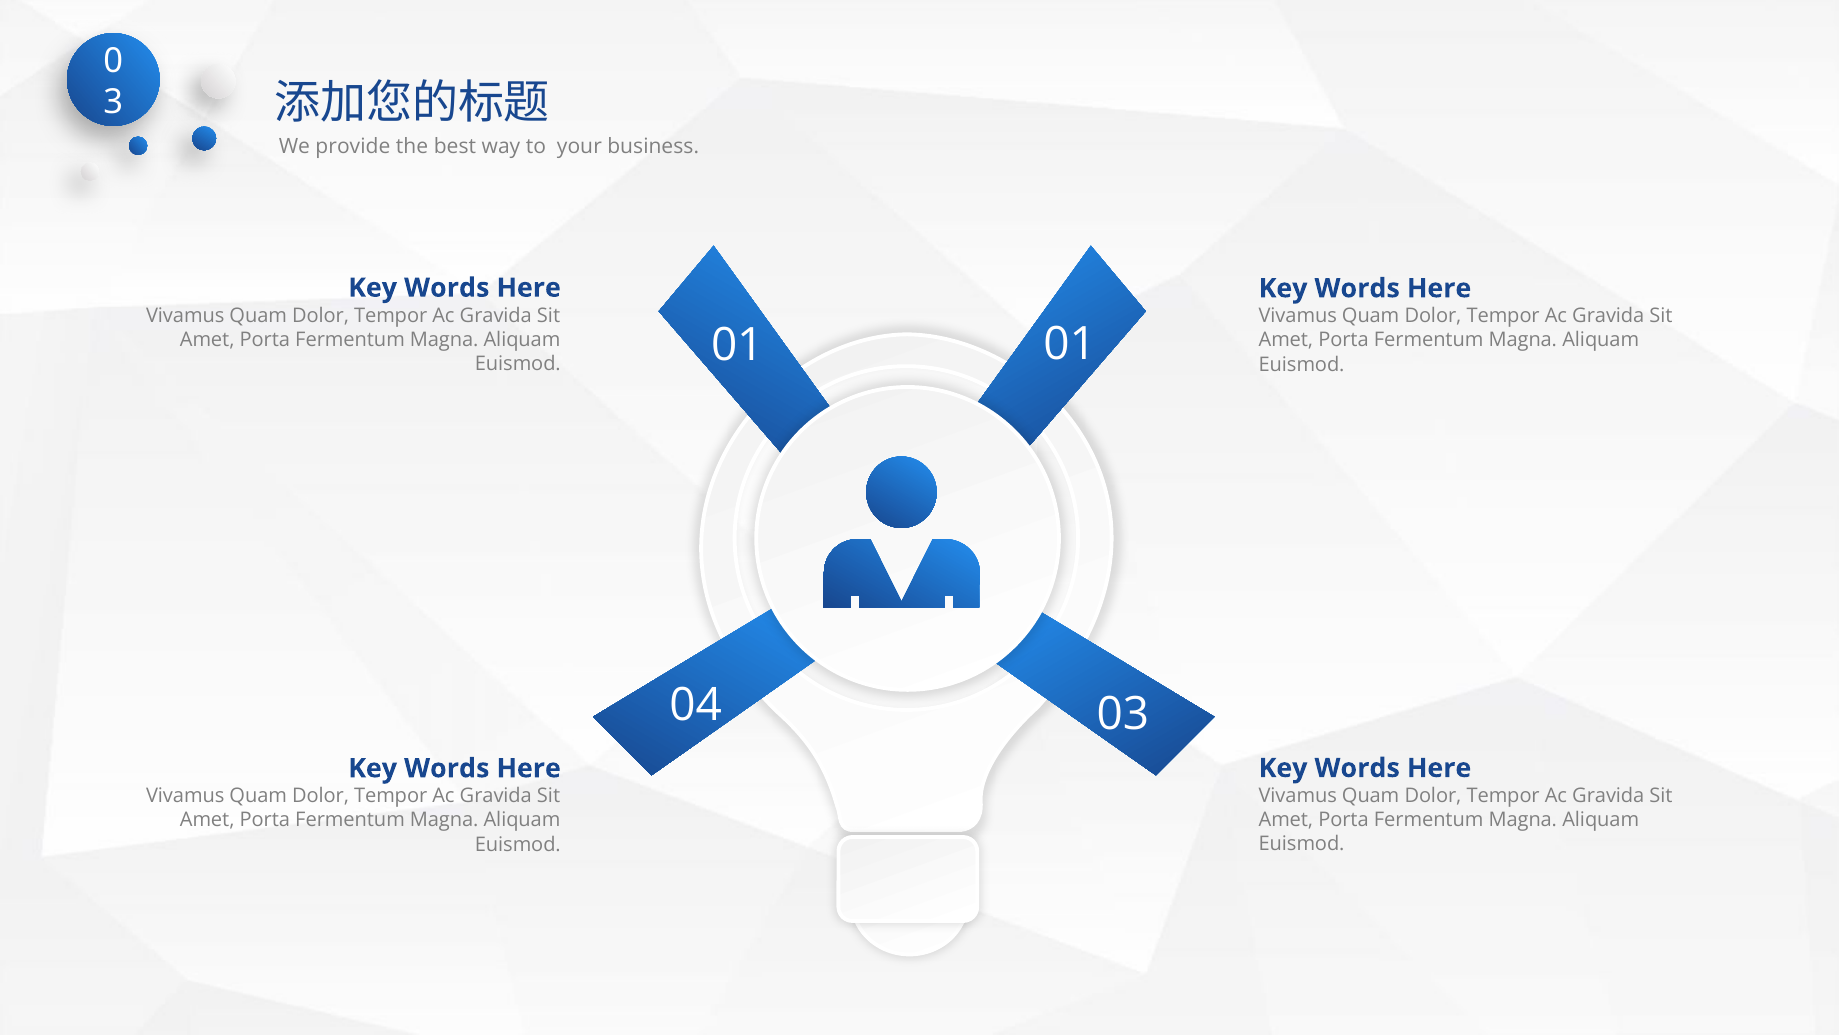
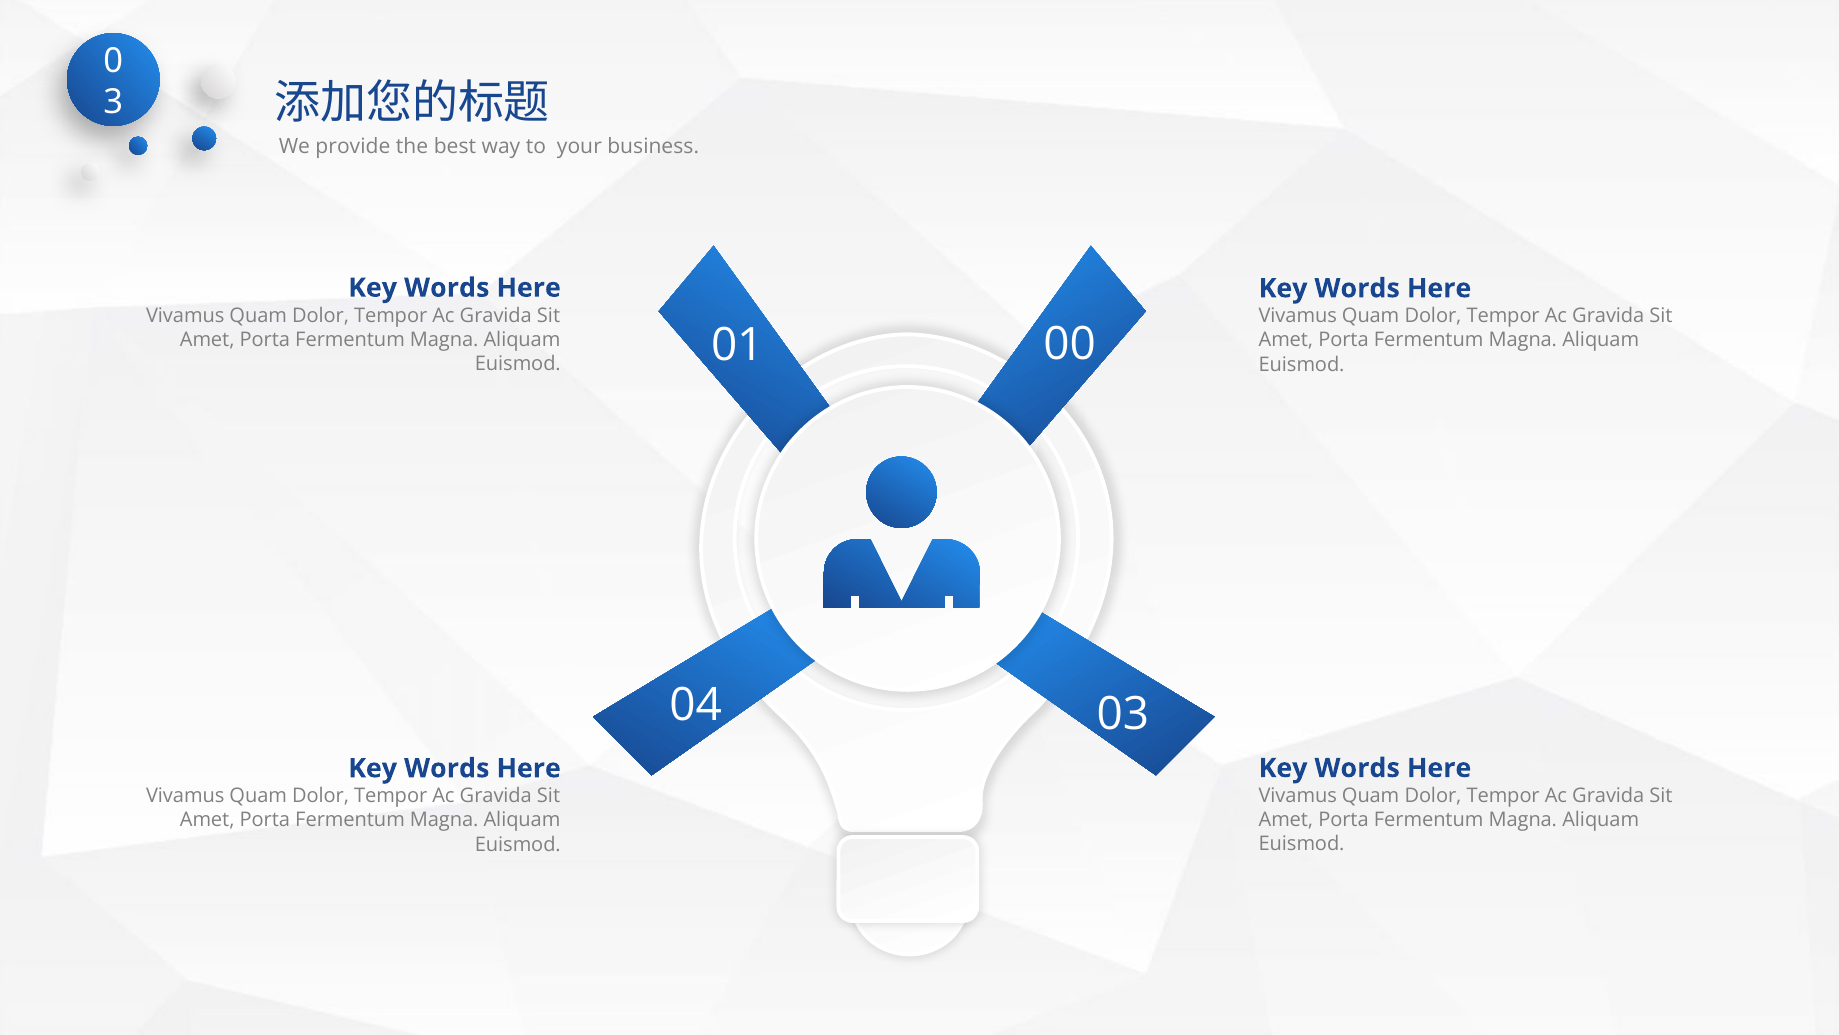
01 01: 01 -> 00 (1070, 344)
